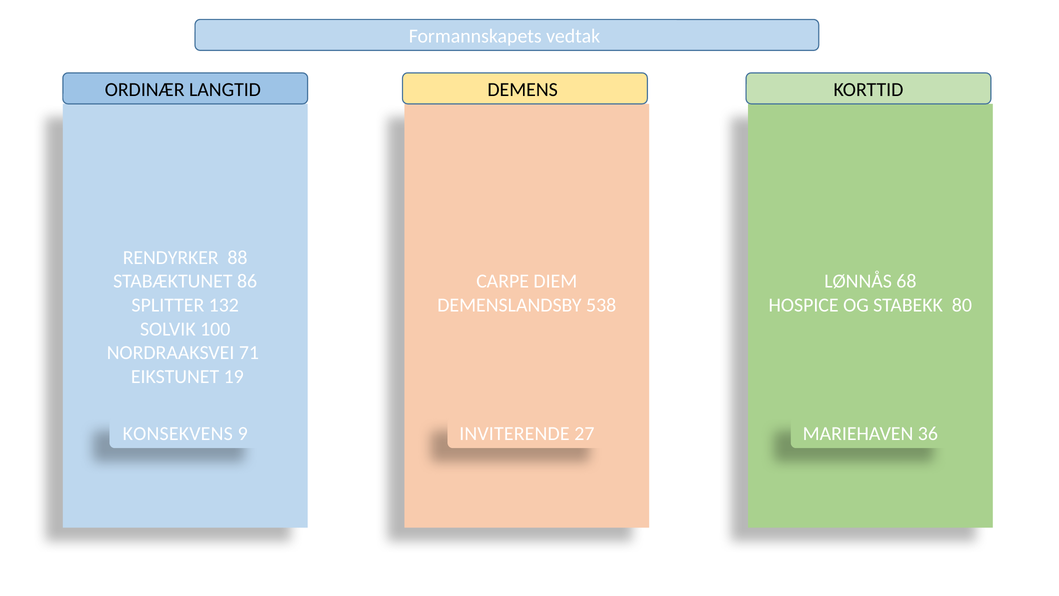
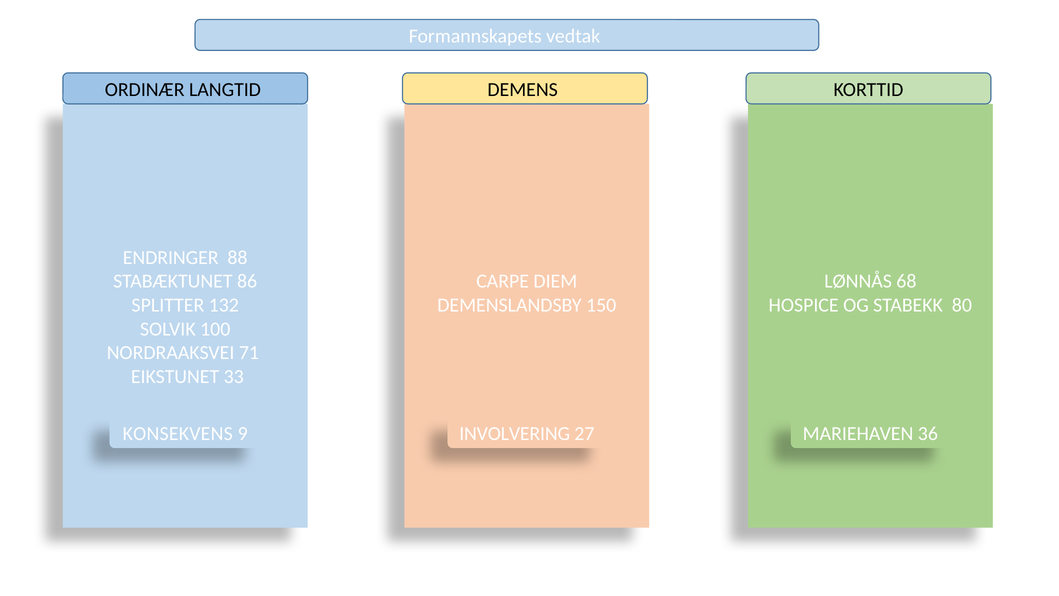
RENDYRKER: RENDYRKER -> ENDRINGER (171, 257)
538: 538 -> 150 (601, 305)
19: 19 -> 33 (234, 377)
INVITERENDE: INVITERENDE -> INVOLVERING (515, 434)
